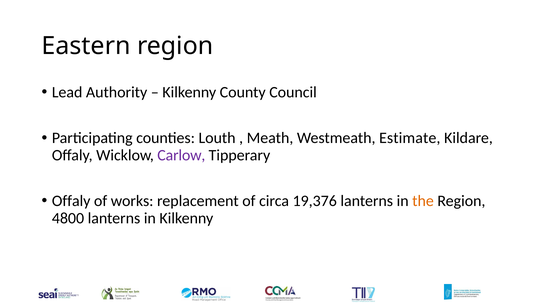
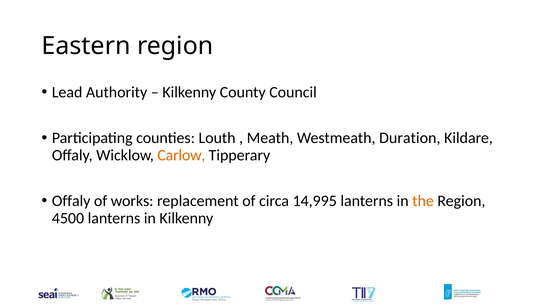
Estimate: Estimate -> Duration (410, 138)
Carlow colour: purple -> orange (181, 155)
19,376: 19,376 -> 14,995 (315, 201)
4800: 4800 -> 4500 (68, 218)
